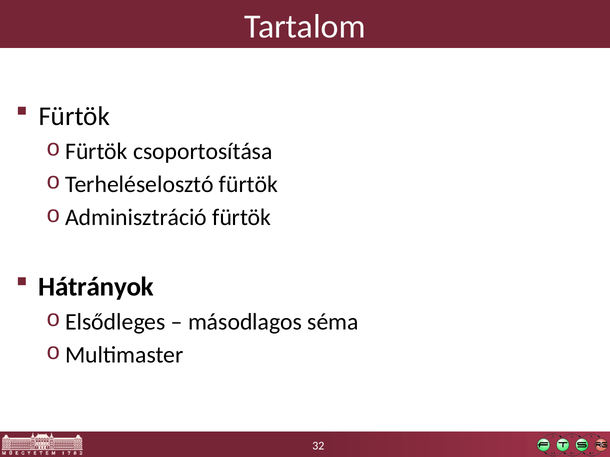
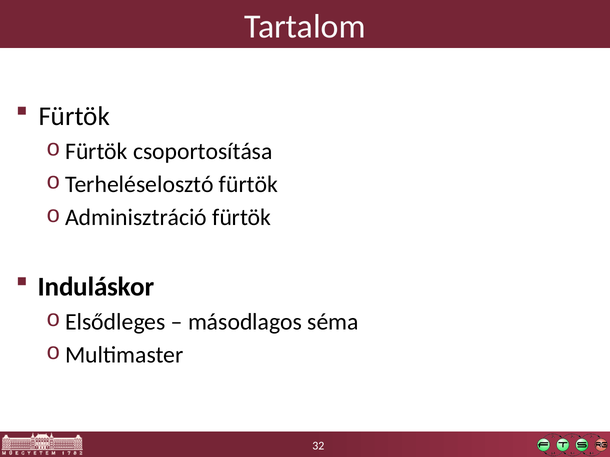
Hátrányok: Hátrányok -> Induláskor (96, 287)
